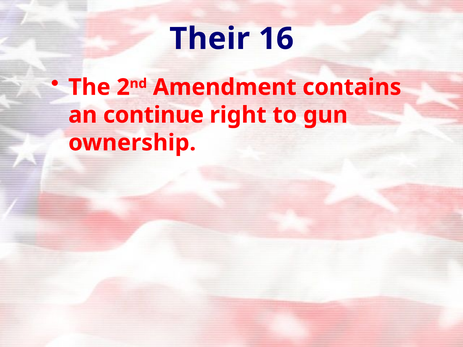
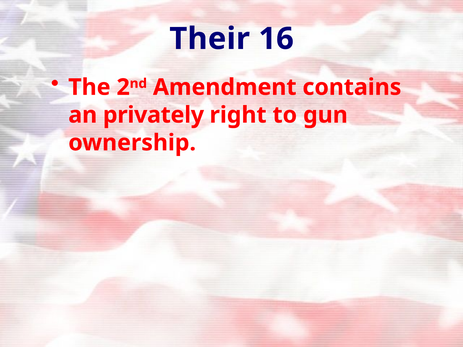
continue: continue -> privately (153, 115)
